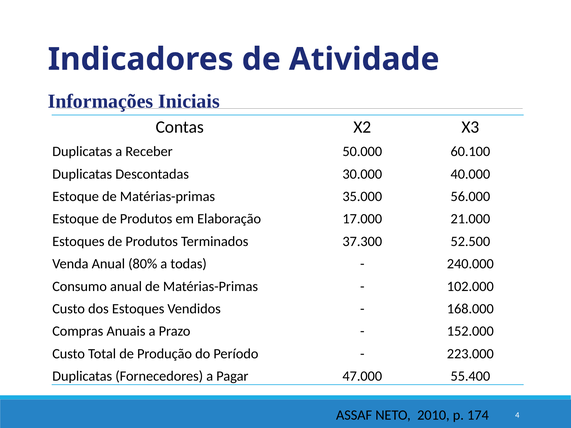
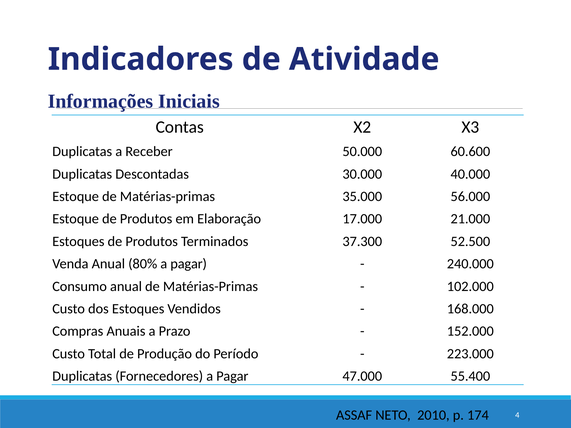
60.100: 60.100 -> 60.600 (470, 152)
80% a todas: todas -> pagar (189, 264)
